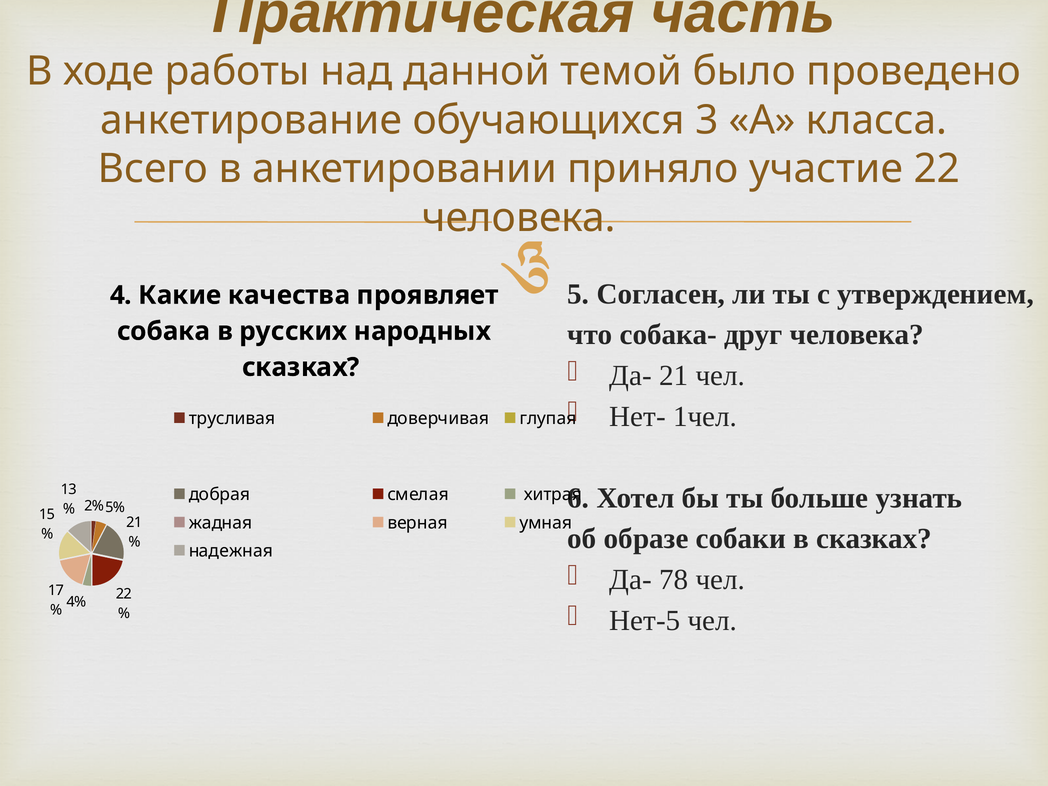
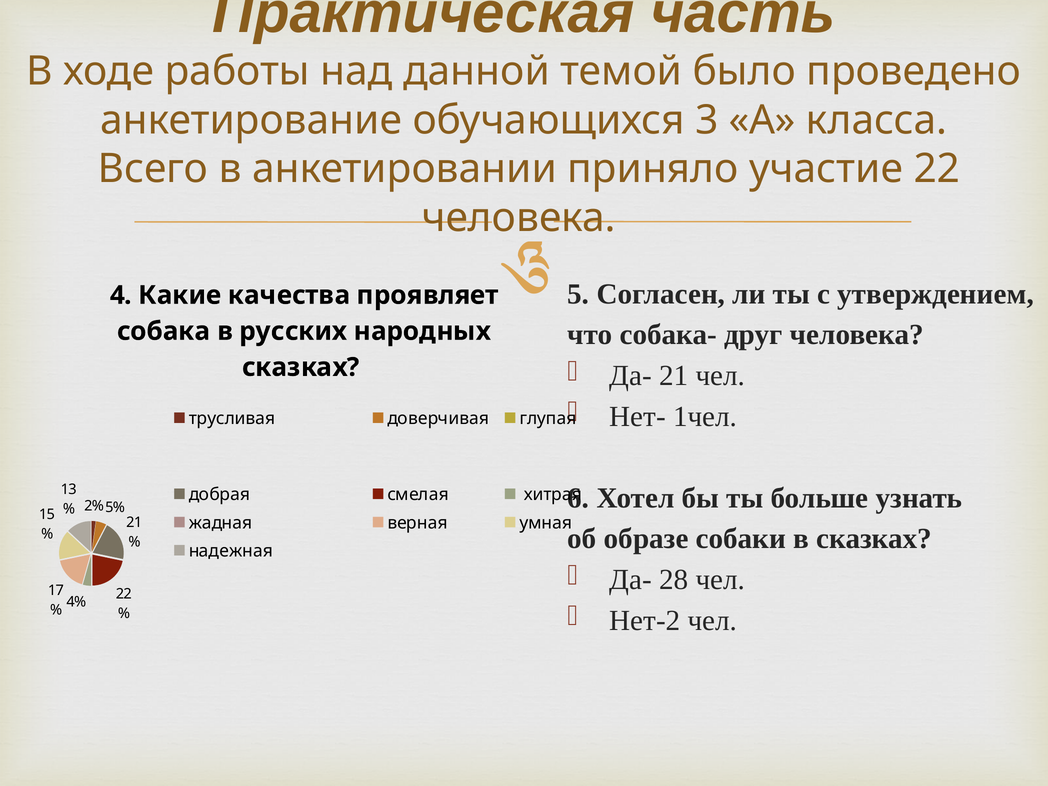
78: 78 -> 28 (674, 580)
Нет-5: Нет-5 -> Нет-2 (645, 620)
